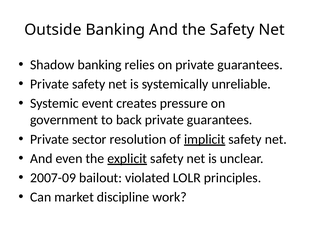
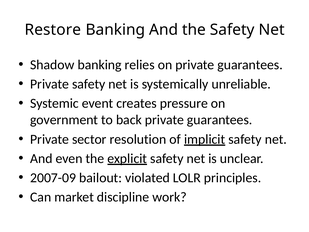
Outside: Outside -> Restore (53, 30)
